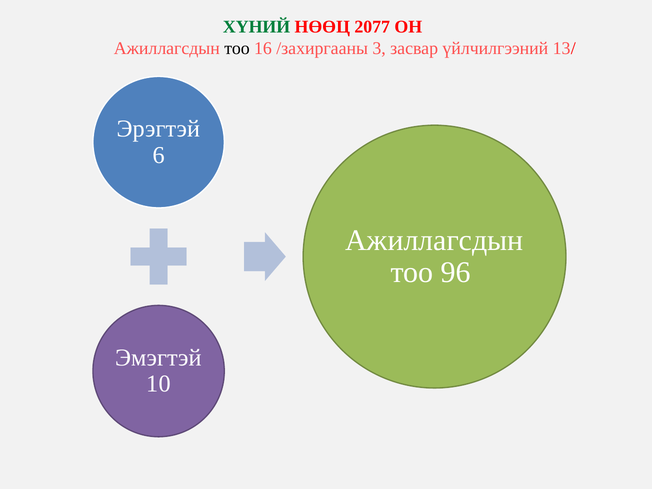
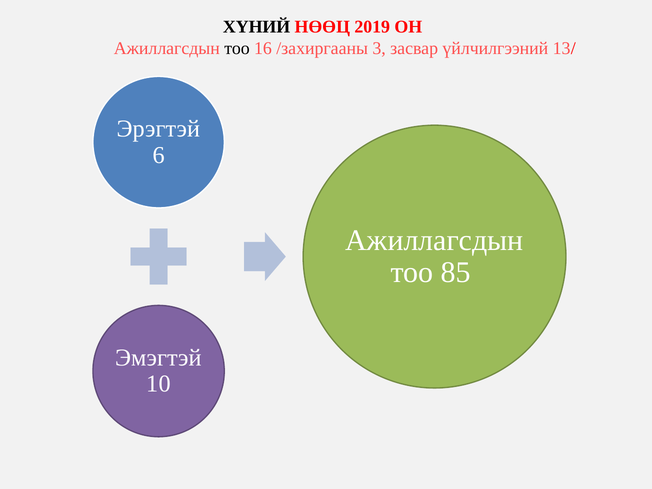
ХҮНИЙ colour: green -> black (257, 27)
2077: 2077 -> 2019 (372, 27)
96: 96 -> 85 (456, 273)
